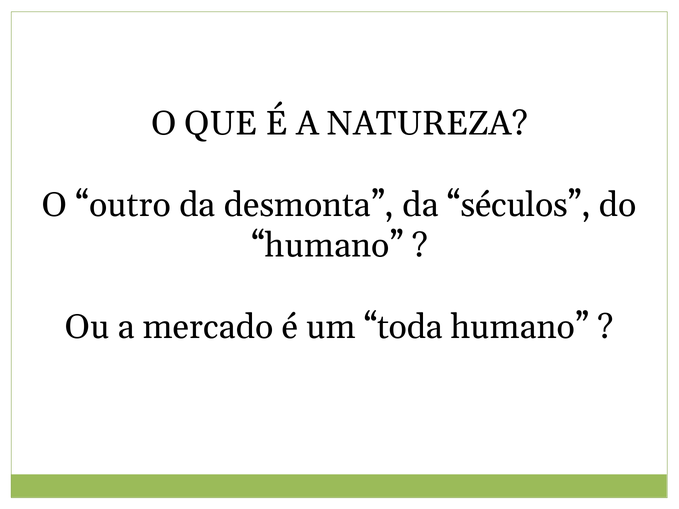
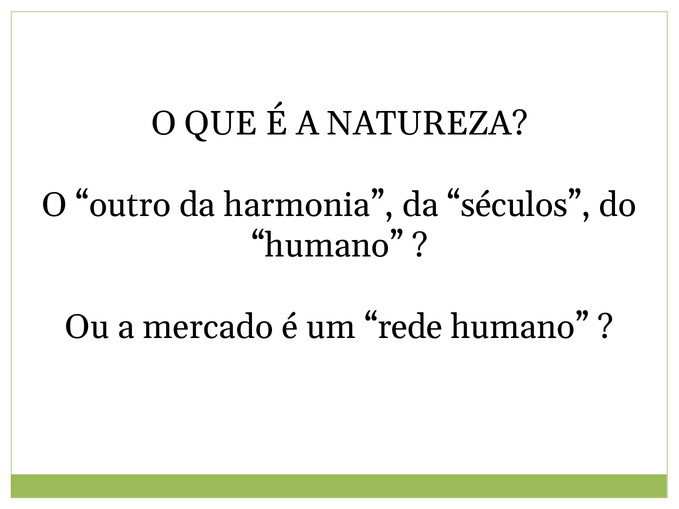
desmonta: desmonta -> harmonia (309, 205)
toda: toda -> rede (403, 327)
